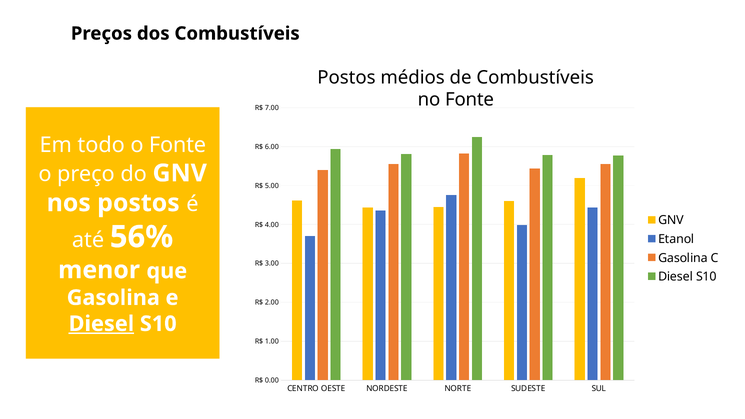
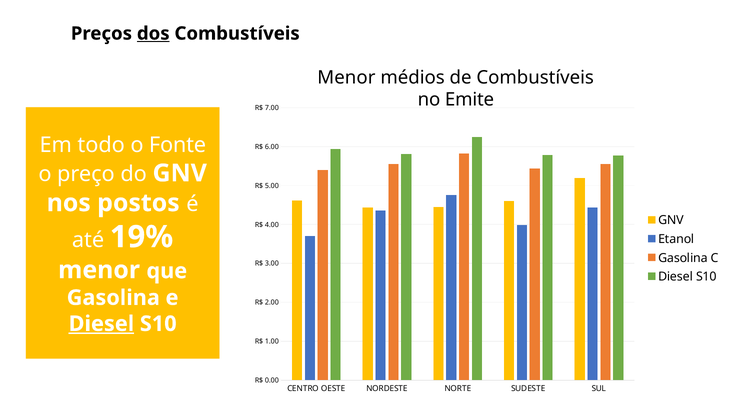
dos underline: none -> present (153, 34)
Postos: Postos -> Menor (346, 78)
no Fonte: Fonte -> Emite (470, 100)
56%: 56% -> 19% (142, 237)
